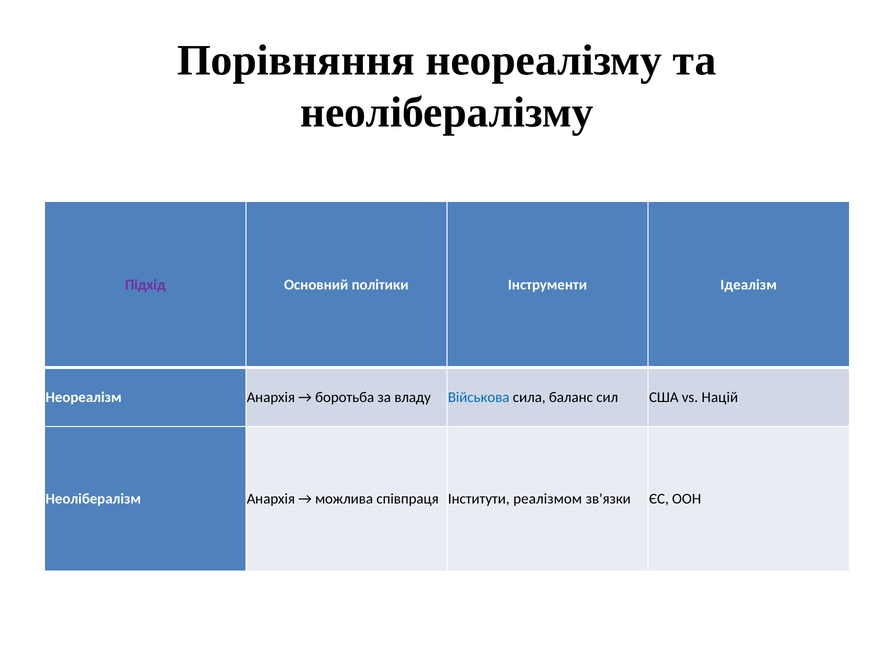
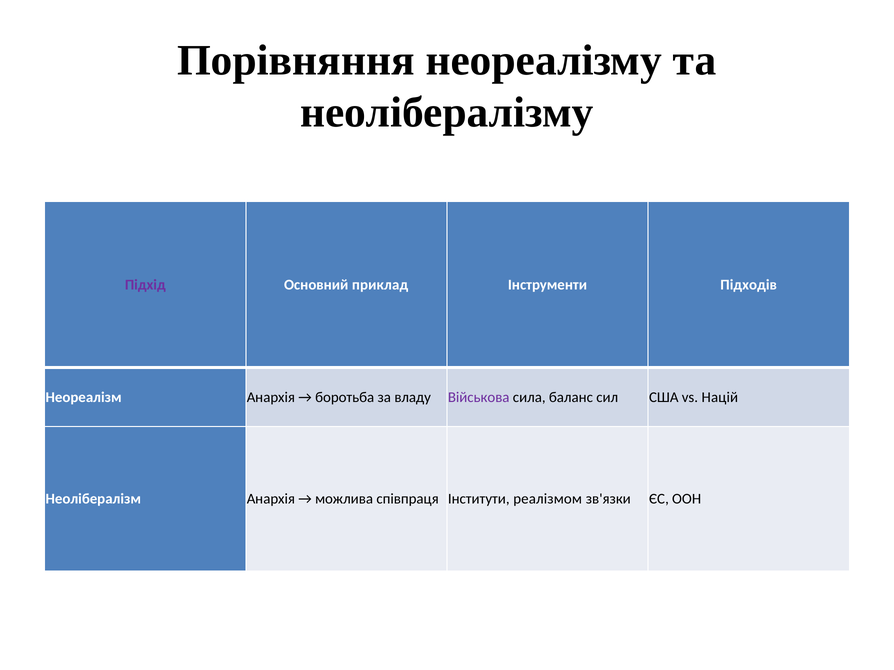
політики: політики -> приклад (380, 285)
Ідеалізм: Ідеалізм -> Підходів (749, 285)
Військова colour: blue -> purple (479, 397)
